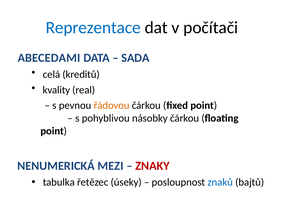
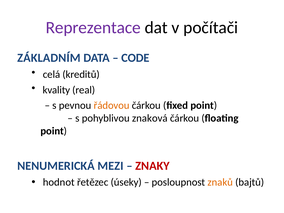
Reprezentace colour: blue -> purple (93, 27)
ABECEDAMI: ABECEDAMI -> ZÁKLADNÍM (49, 58)
SADA: SADA -> CODE (135, 58)
násobky: násobky -> znaková (150, 118)
tabulka: tabulka -> hodnot (59, 182)
znaků colour: blue -> orange (220, 182)
